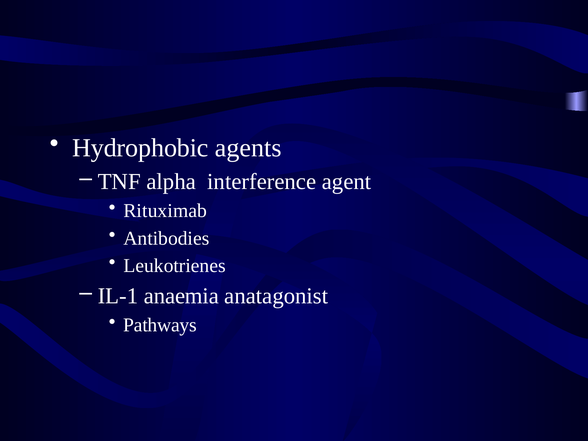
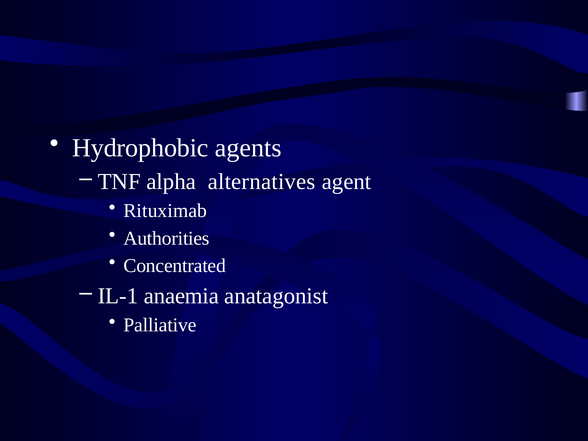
interference: interference -> alternatives (262, 182)
Antibodies: Antibodies -> Authorities (167, 238)
Leukotrienes: Leukotrienes -> Concentrated (175, 266)
Pathways: Pathways -> Palliative (160, 325)
